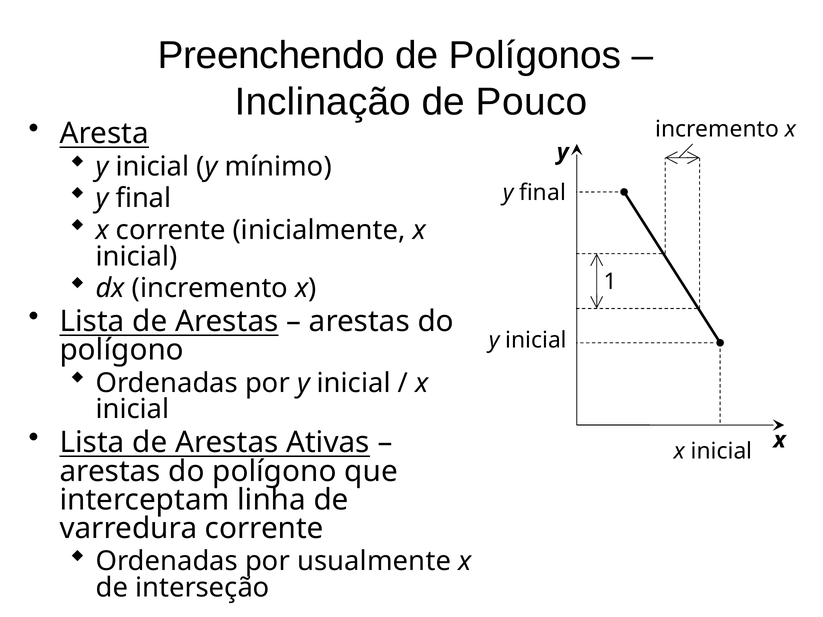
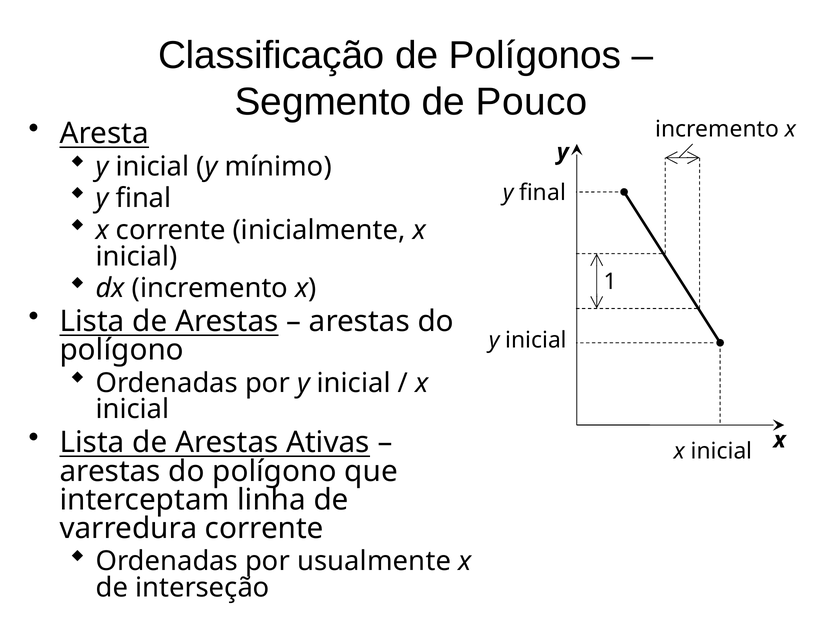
Preenchendo: Preenchendo -> Classificação (271, 56)
Inclinação: Inclinação -> Segmento (323, 102)
